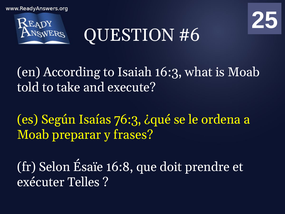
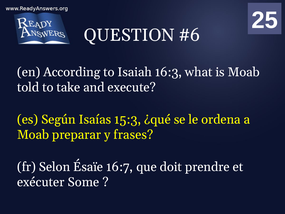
76:3: 76:3 -> 15:3 (128, 119)
16:8: 16:8 -> 16:7 (120, 167)
Telles: Telles -> Some (83, 182)
